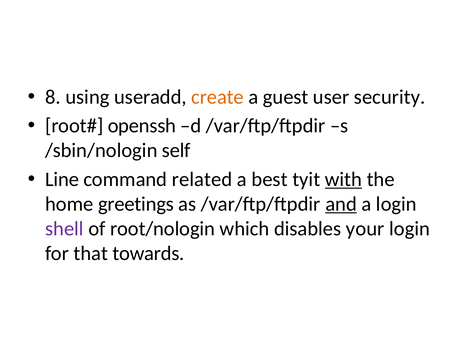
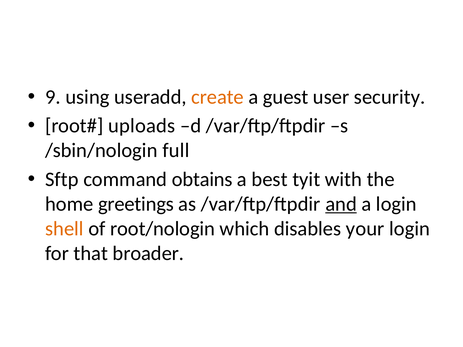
8: 8 -> 9 (53, 97)
openssh: openssh -> uploads (142, 126)
self: self -> full (176, 151)
Line: Line -> Sftp (62, 179)
related: related -> obtains (202, 179)
with underline: present -> none (343, 179)
shell colour: purple -> orange (64, 229)
towards: towards -> broader (148, 254)
